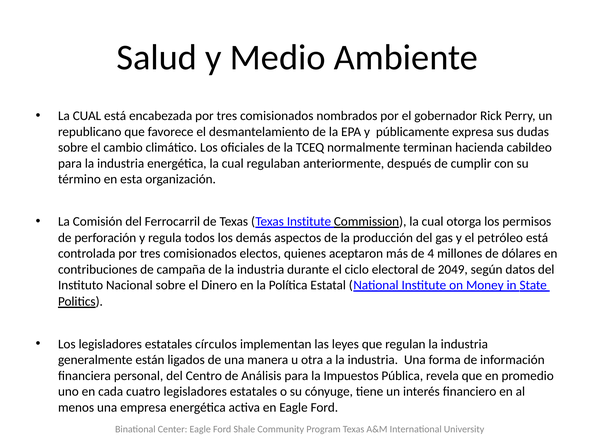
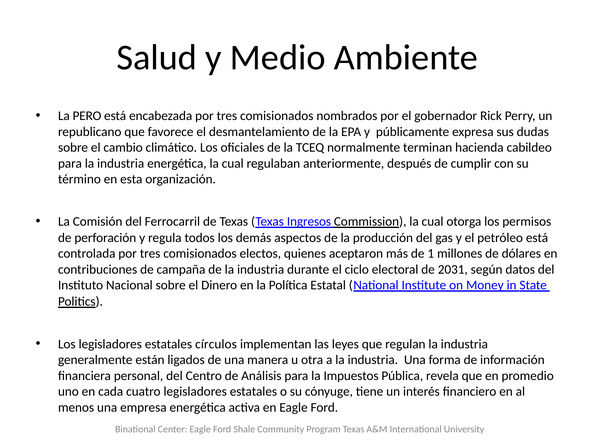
CUAL: CUAL -> PERO (87, 116)
Texas Institute: Institute -> Ingresos (309, 222)
4: 4 -> 1 (431, 254)
2049: 2049 -> 2031 (453, 270)
